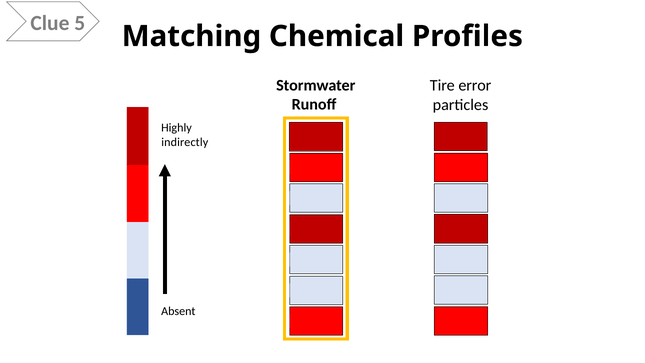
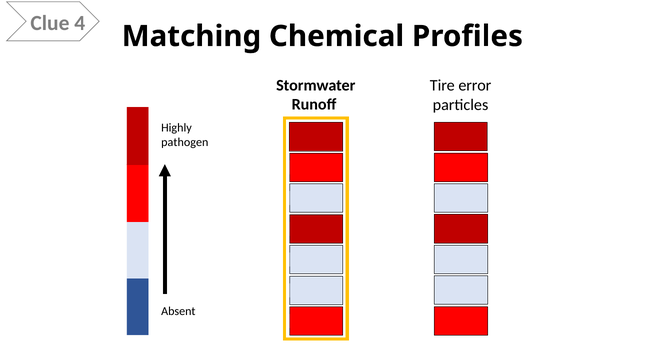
5: 5 -> 4 (80, 23)
indirectly: indirectly -> pathogen (185, 142)
